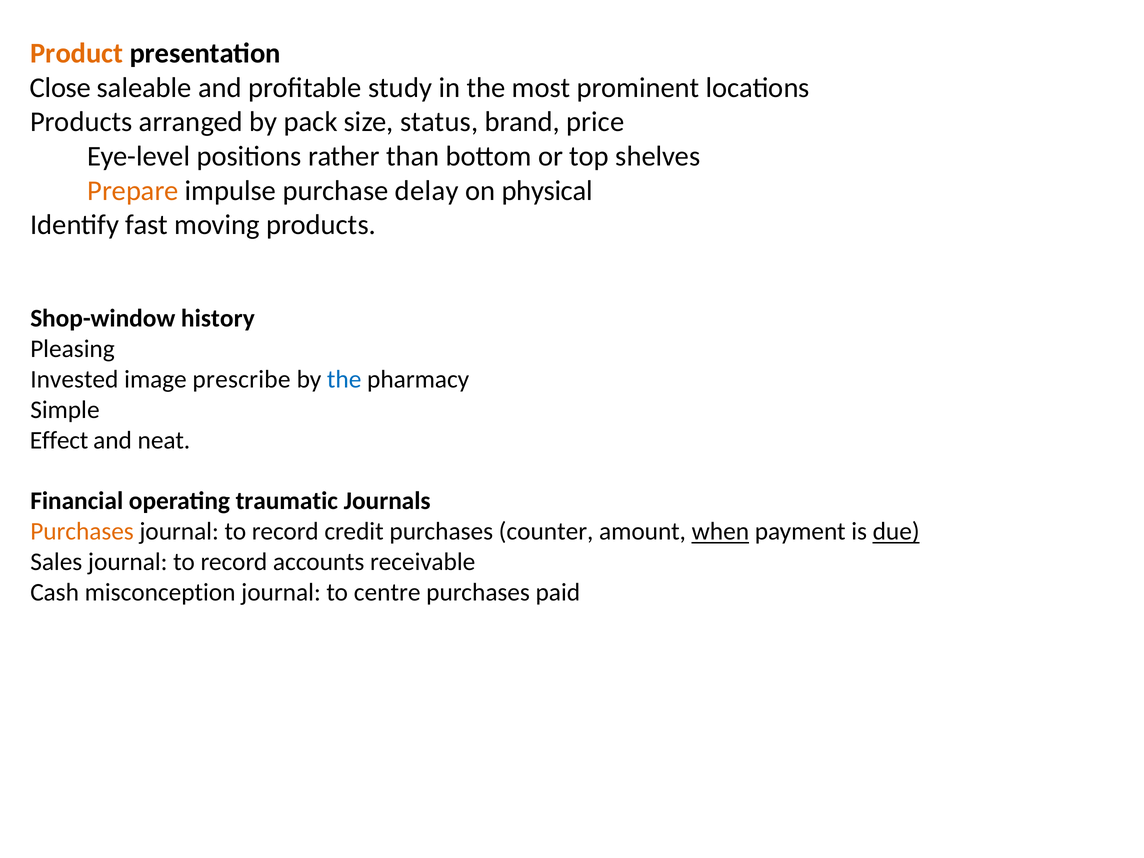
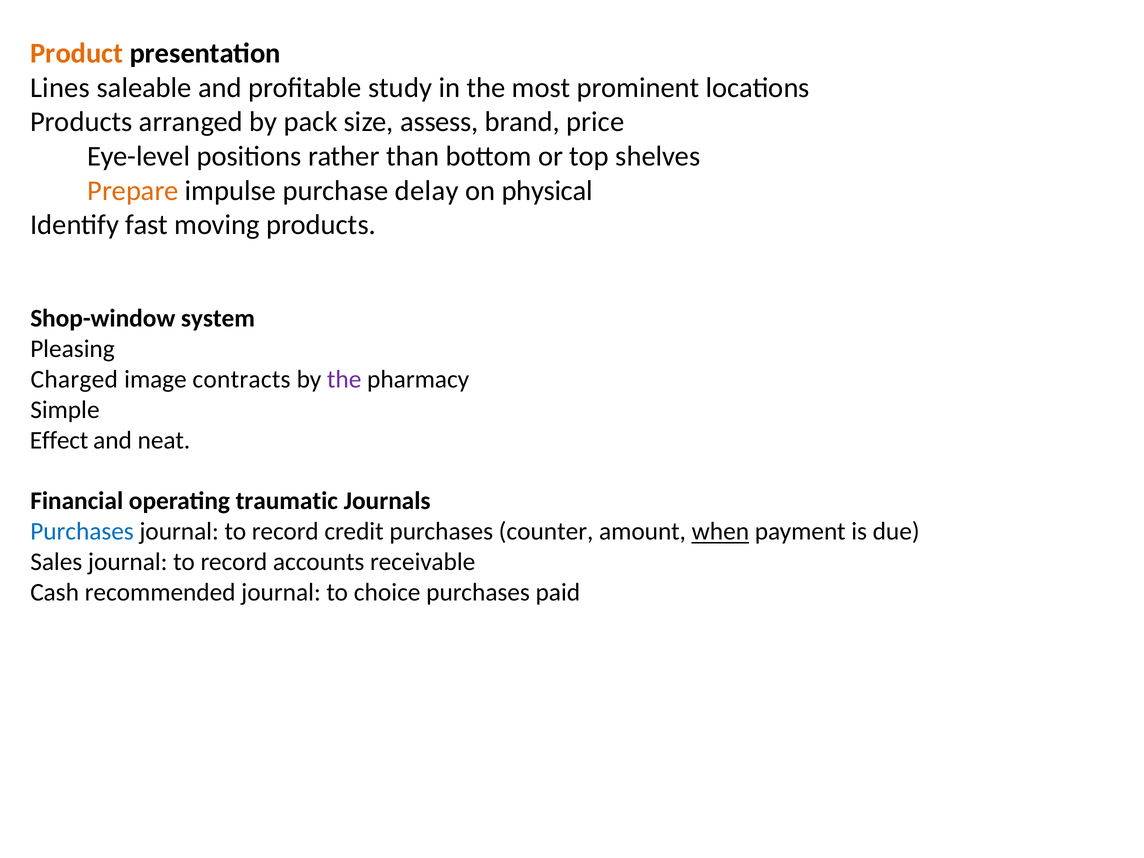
Close: Close -> Lines (60, 88)
status: status -> assess (439, 122)
history: history -> system (218, 318)
Invested: Invested -> Charged (74, 379)
prescribe: prescribe -> contracts (242, 379)
the colour: blue -> purple (344, 379)
Purchases colour: orange -> blue (82, 532)
due underline: present -> none (896, 532)
misconception: misconception -> recommended (160, 593)
centre: centre -> choice (387, 593)
